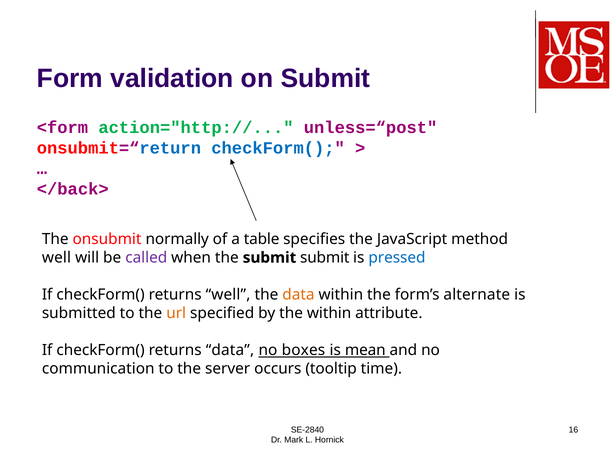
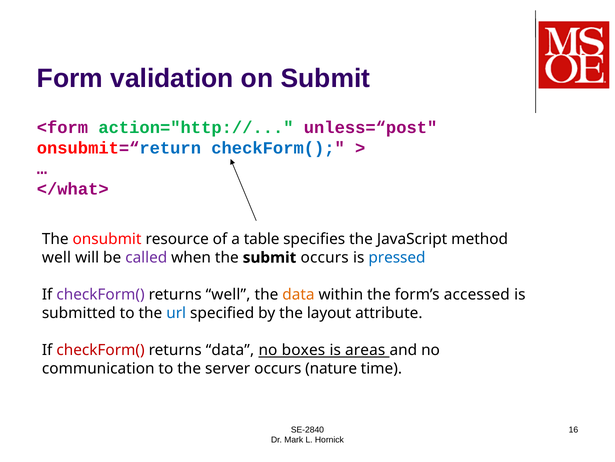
</back>: </back> -> </what> (73, 189)
normally: normally -> resource (177, 239)
submit submit: submit -> occurs (325, 257)
checkForm( colour: black -> purple (101, 294)
alternate: alternate -> accessed (477, 294)
url colour: orange -> blue (176, 313)
the within: within -> layout (329, 313)
checkForm( colour: black -> red (101, 349)
mean: mean -> areas (365, 349)
tooltip: tooltip -> nature (331, 368)
